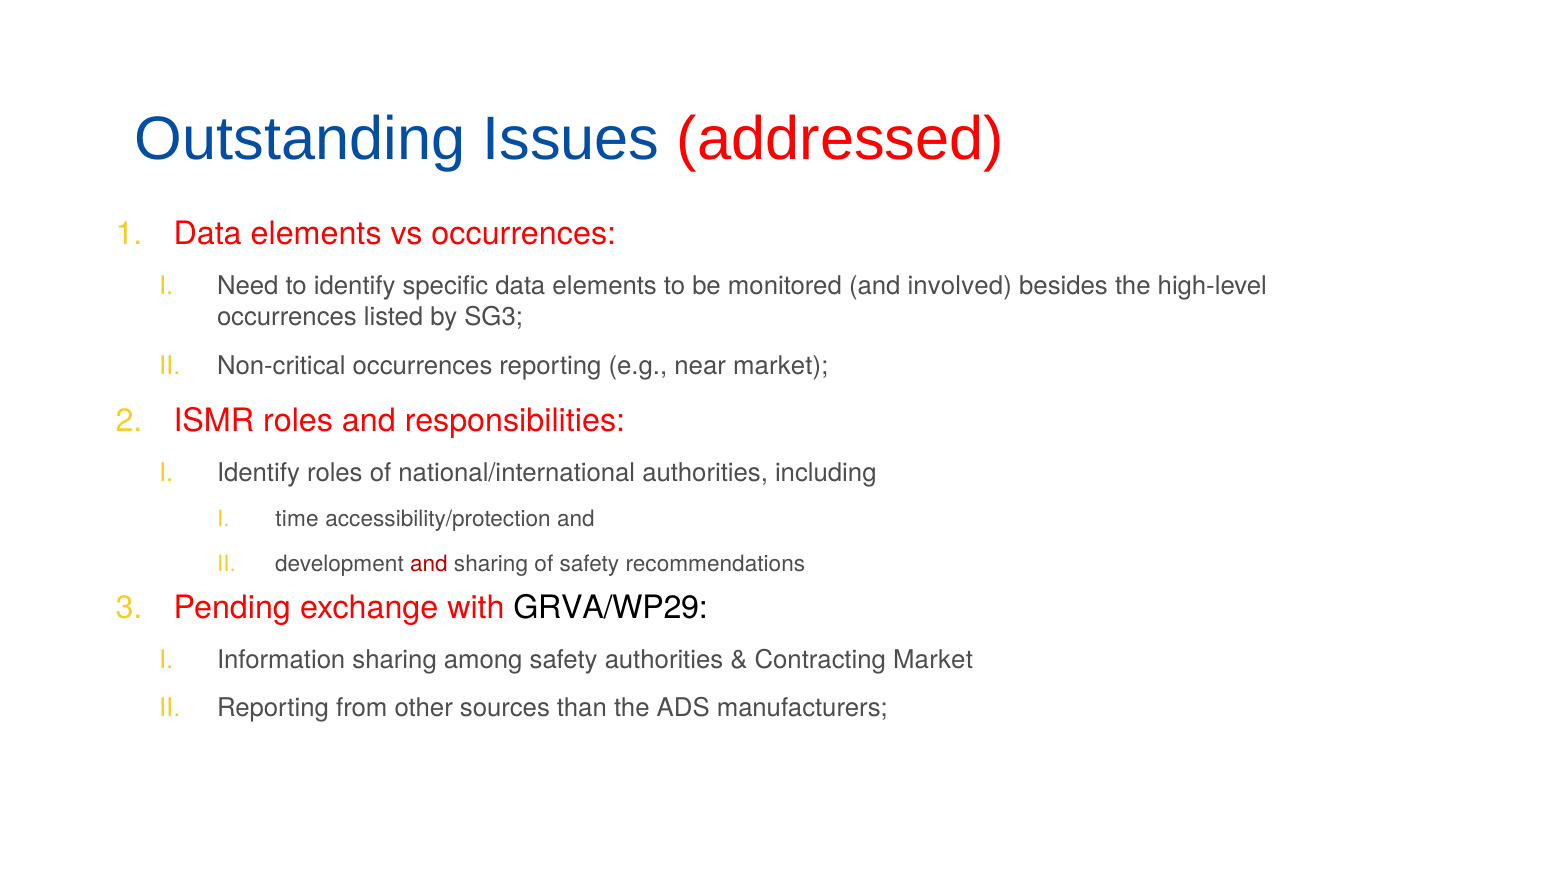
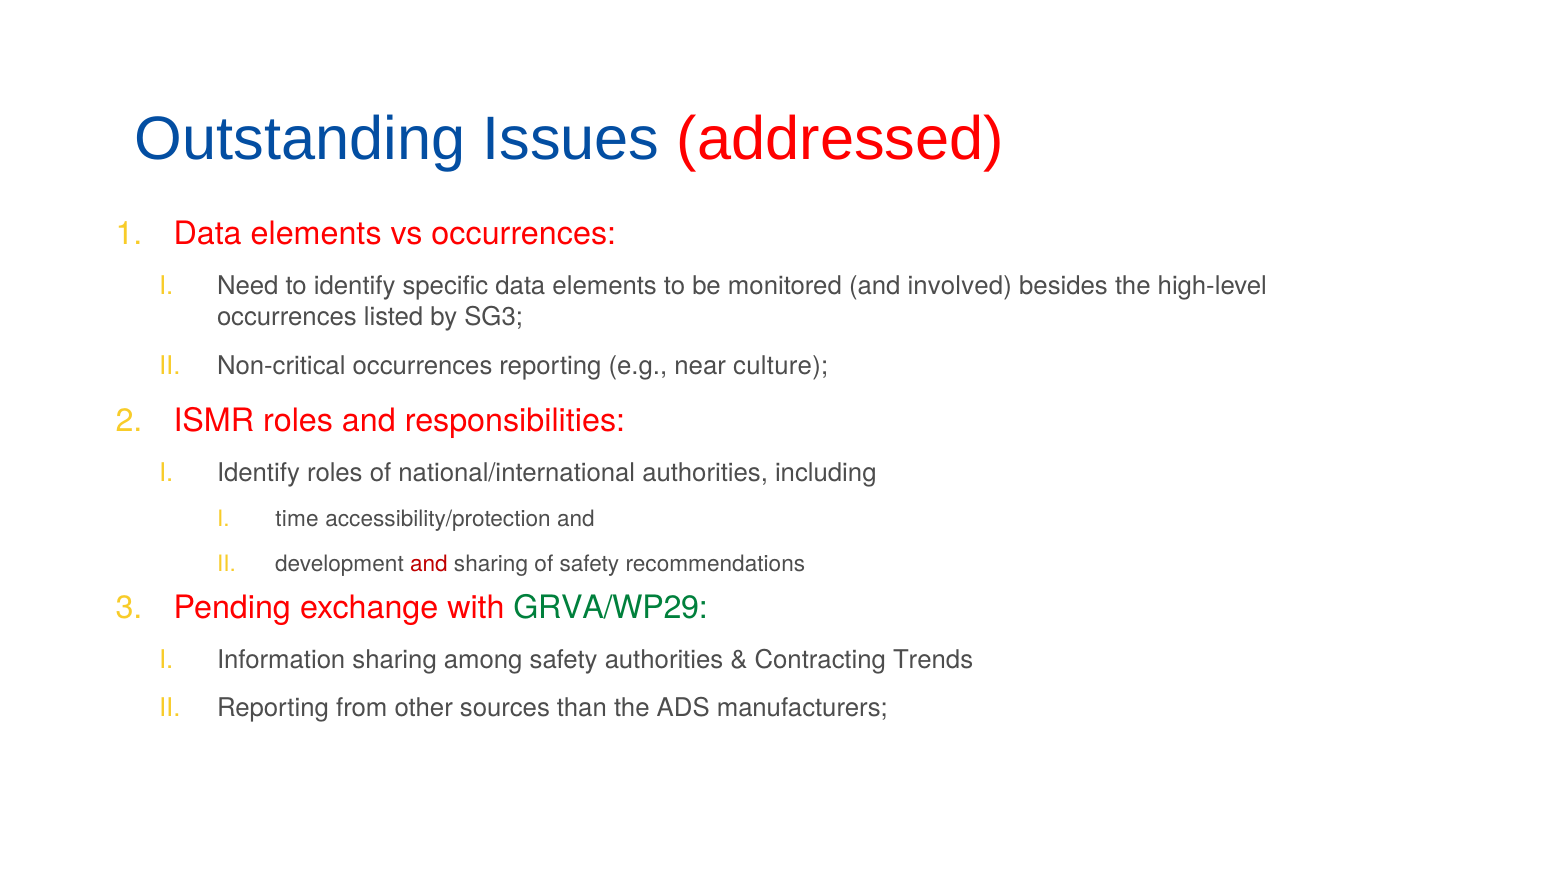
near market: market -> culture (781, 366)
GRVA/WP29 colour: black -> green (611, 607)
Contracting Market: Market -> Trends (933, 659)
